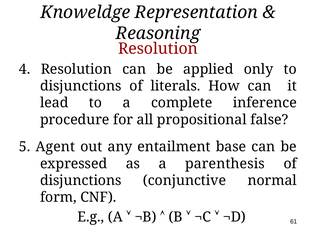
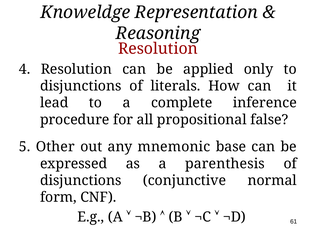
Agent: Agent -> Other (55, 147)
entailment: entailment -> mnemonic (174, 147)
